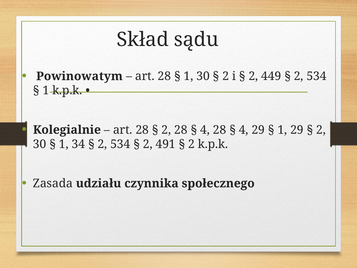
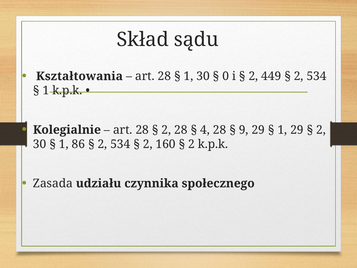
Powinowatym: Powinowatym -> Kształtowania (79, 76)
2: 2 -> 0 (226, 76)
4: 4 -> 9 (244, 130)
34: 34 -> 86 (78, 144)
491: 491 -> 160 (166, 144)
